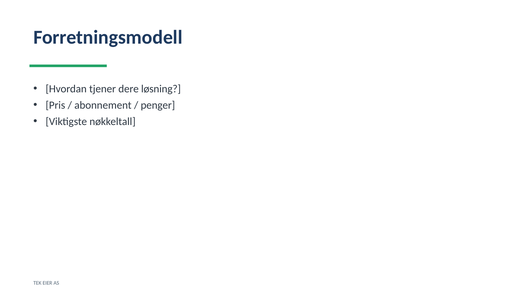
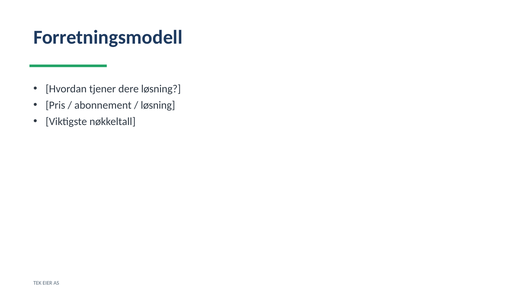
penger: penger -> løsning (158, 105)
